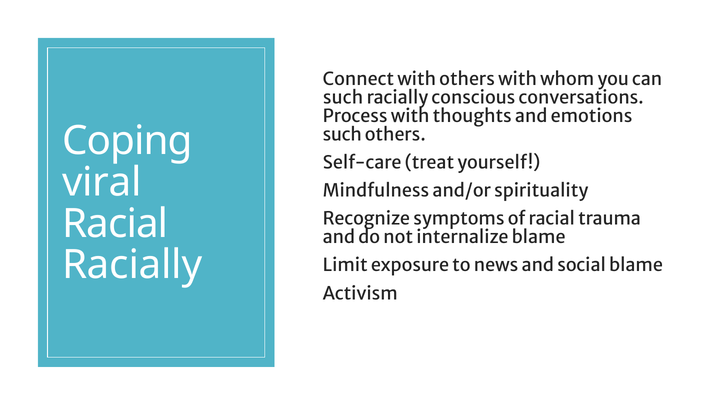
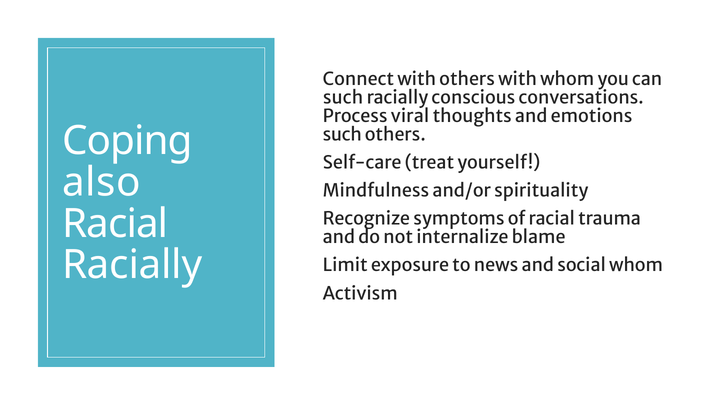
Process with: with -> viral (410, 116)
viral: viral -> also (101, 182)
social blame: blame -> whom (636, 265)
